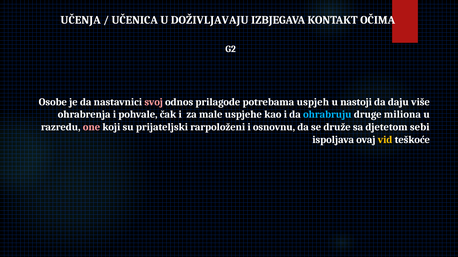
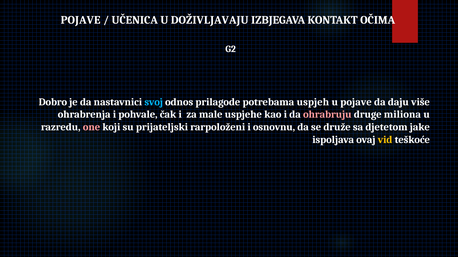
UČENJA: UČENJA -> POJAVE (81, 20)
Osobe: Osobe -> Dobro (53, 102)
svoj colour: pink -> light blue (154, 102)
u nastoji: nastoji -> pojave (356, 102)
ohrabruju colour: light blue -> pink (327, 115)
sebi: sebi -> jake (420, 127)
